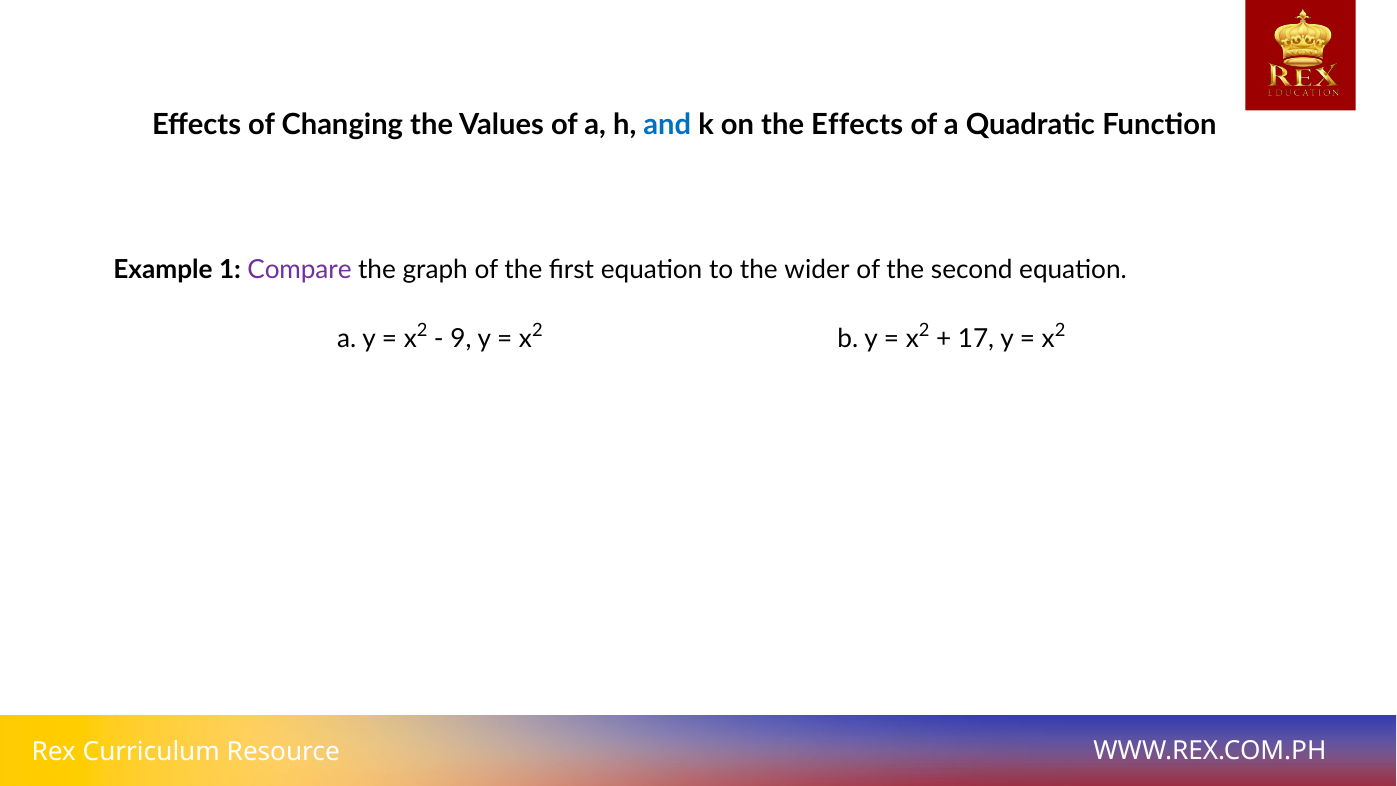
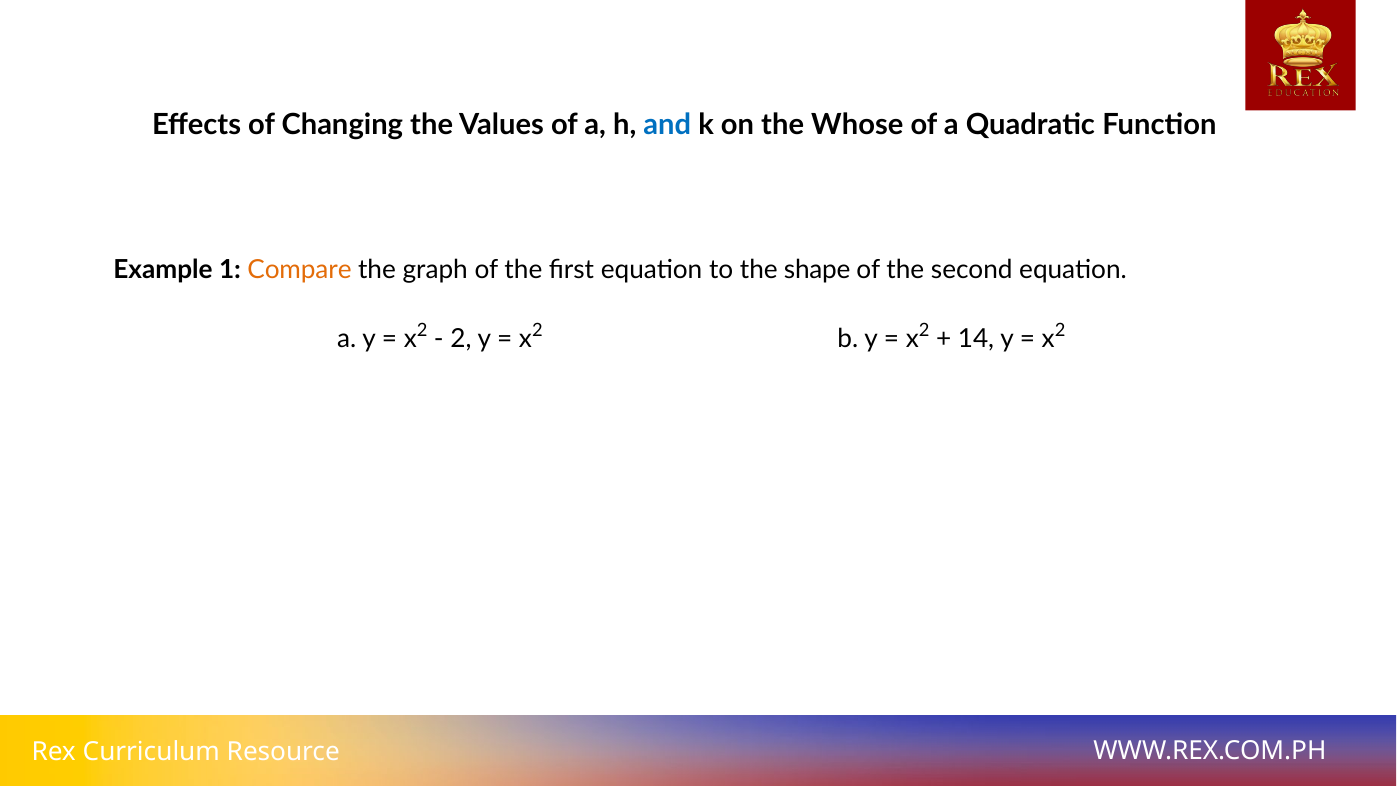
the Effects: Effects -> Whose (857, 125)
Compare colour: purple -> orange (299, 270)
wider: wider -> shape (817, 270)
9: 9 -> 2 (461, 338)
17: 17 -> 14 (976, 338)
